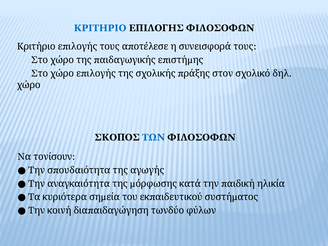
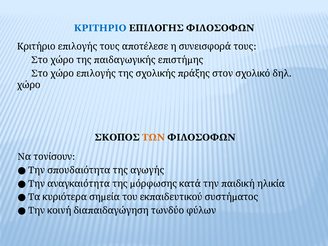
ΤΩΝ colour: blue -> orange (153, 137)
